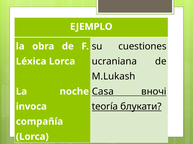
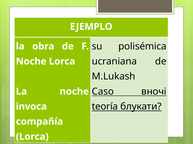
cuestiones: cuestiones -> polisémica (142, 47)
Léxica: Léxica -> Noche (31, 62)
Casa: Casa -> Caso (103, 92)
